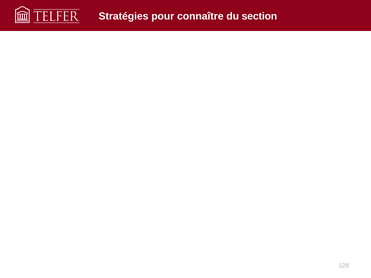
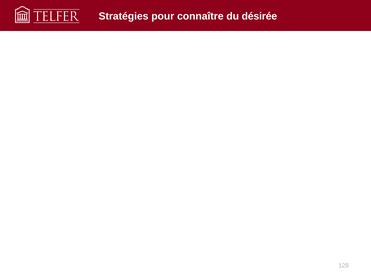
section: section -> désirée (259, 16)
